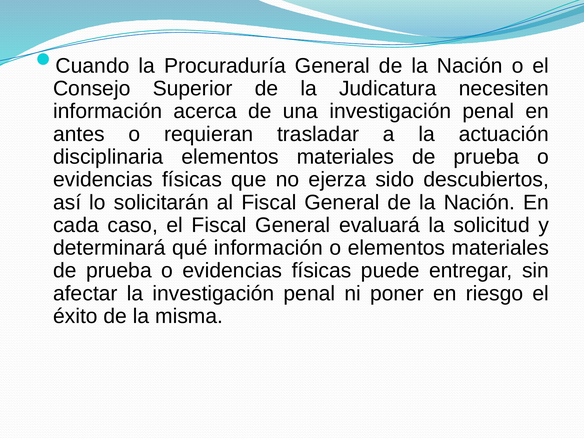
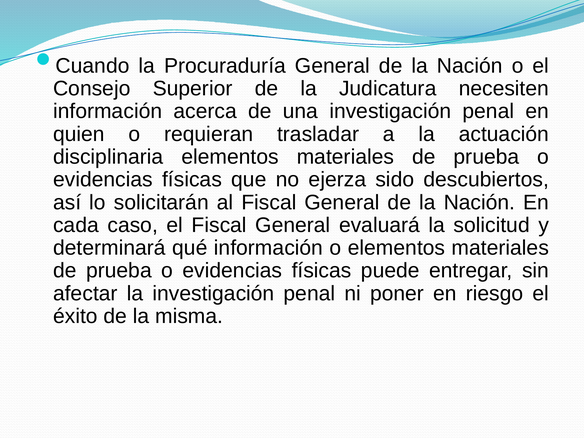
antes: antes -> quien (79, 134)
